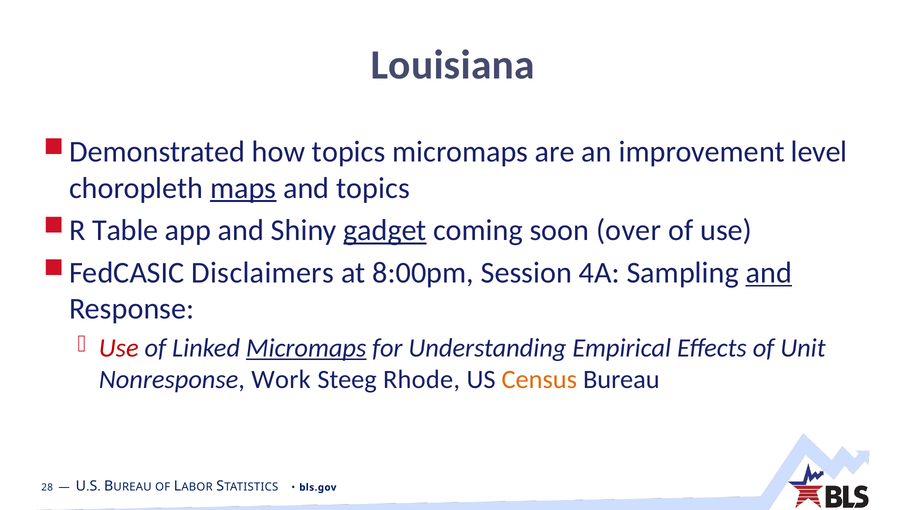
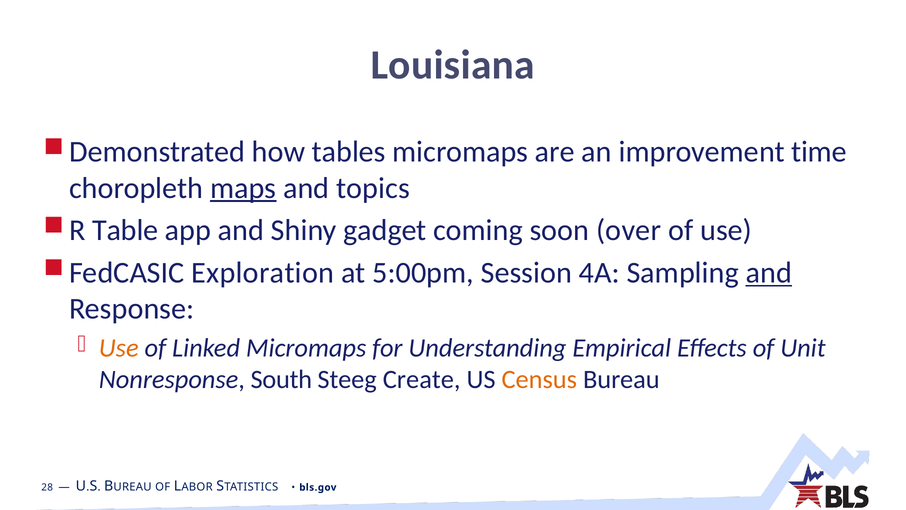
how topics: topics -> tables (349, 152)
level: level -> time (819, 152)
gadget underline: present -> none (385, 230)
Disclaimers: Disclaimers -> Exploration (263, 272)
8:00pm: 8:00pm -> 5:00pm (423, 272)
Use colour: red -> orange (119, 348)
Micromaps underline: present -> none (306, 348)
Work: Work -> South (281, 379)
Rhode: Rhode -> Create (422, 379)
